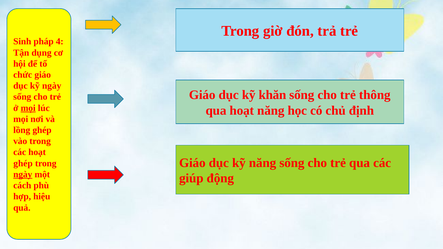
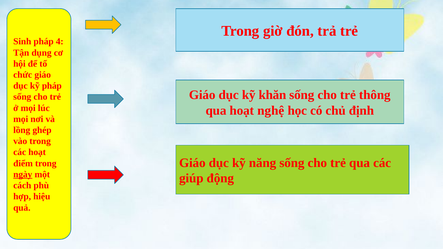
kỹ ngày: ngày -> pháp (52, 86)
mọi underline: present -> none (28, 108)
hoạt năng: năng -> nghệ (271, 111)
ghép: ghép -> điểm (23, 163)
